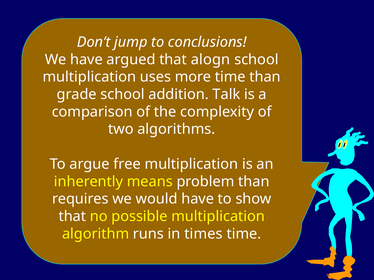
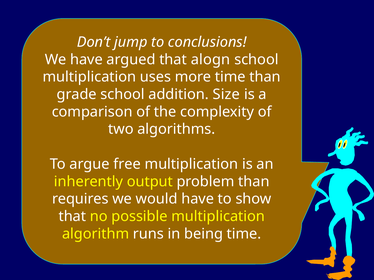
Talk: Talk -> Size (226, 95)
means: means -> output (150, 182)
times: times -> being (204, 234)
